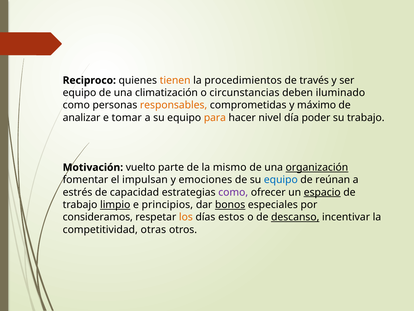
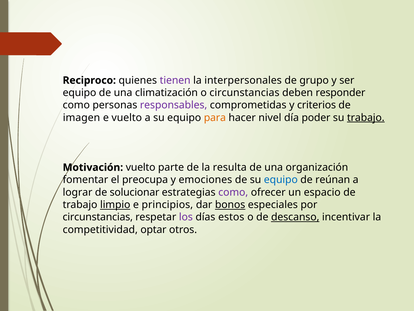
tienen colour: orange -> purple (175, 80)
procedimientos: procedimientos -> interpersonales (243, 80)
través: través -> grupo (314, 80)
iluminado: iluminado -> responder (341, 93)
responsables colour: orange -> purple (174, 105)
máximo: máximo -> criterios (317, 105)
analizar: analizar -> imagen (81, 117)
e tomar: tomar -> vuelto (127, 117)
trabajo underline: none -> present (366, 117)
mismo: mismo -> resulta (230, 167)
organización underline: present -> none (317, 167)
impulsan: impulsan -> preocupa (145, 180)
estrés: estrés -> lograr (78, 192)
capacidad: capacidad -> solucionar (135, 192)
espacio underline: present -> none (322, 192)
consideramos: consideramos -> circunstancias (98, 217)
los colour: orange -> purple (186, 217)
otras: otras -> optar (153, 229)
